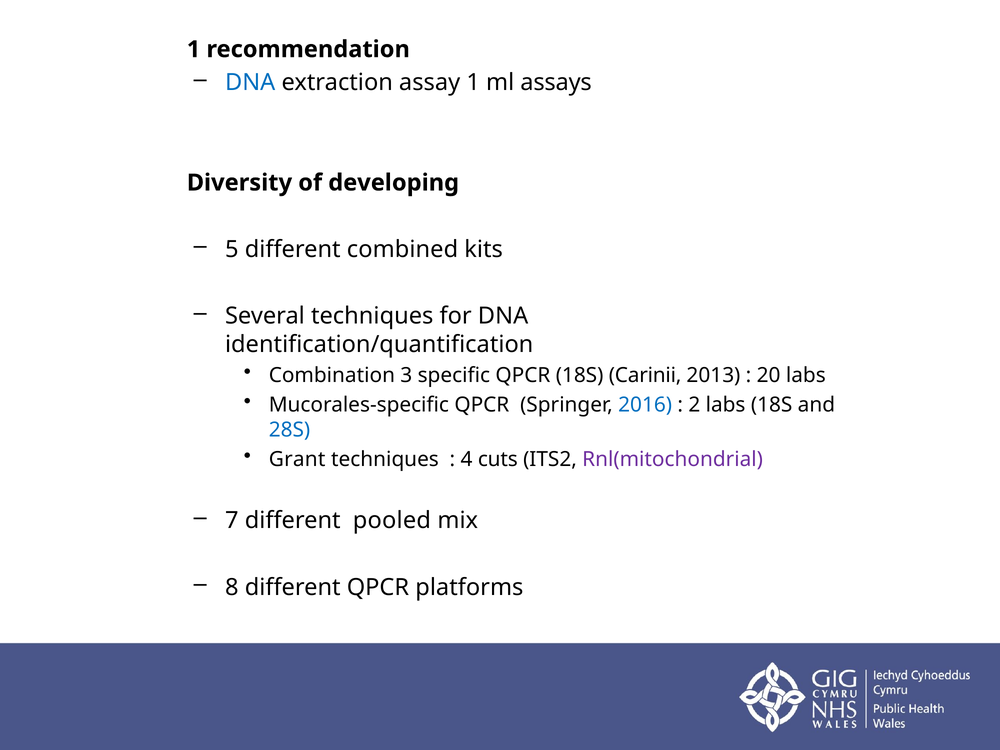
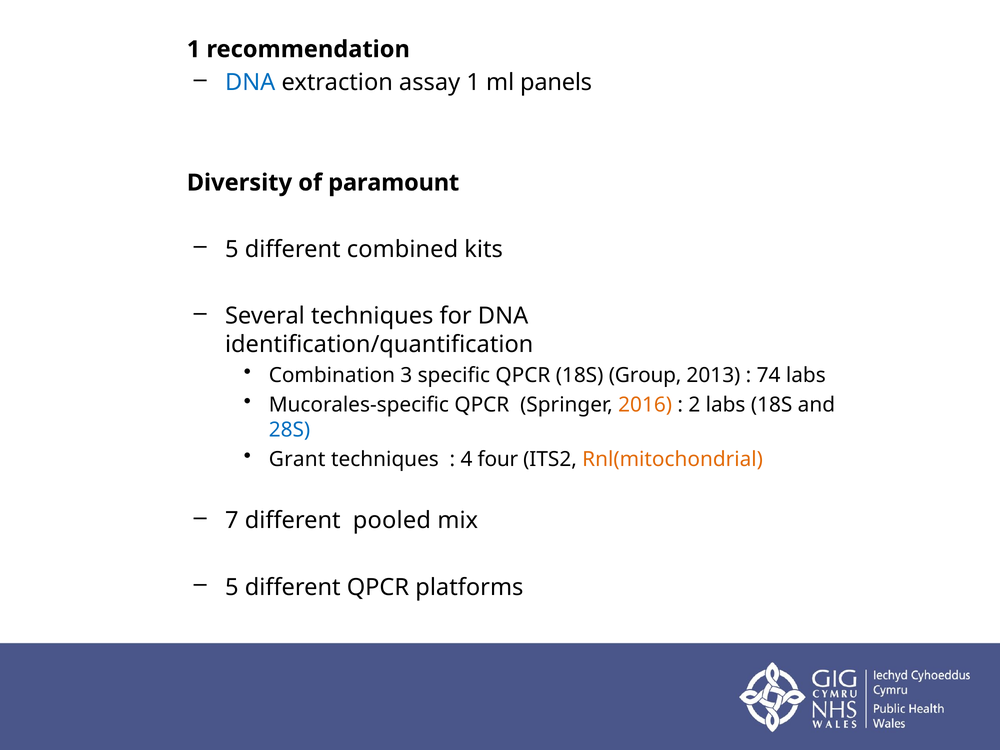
assays: assays -> panels (556, 83)
developing: developing -> paramount (394, 183)
Carinii: Carinii -> Group (645, 375)
20: 20 -> 74 (769, 375)
2016 colour: blue -> orange (645, 405)
cuts: cuts -> four (498, 459)
Rnl(mitochondrial colour: purple -> orange (673, 459)
8: 8 -> 5 (232, 587)
